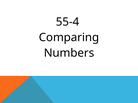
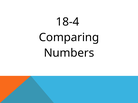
55-4: 55-4 -> 18-4 (68, 22)
